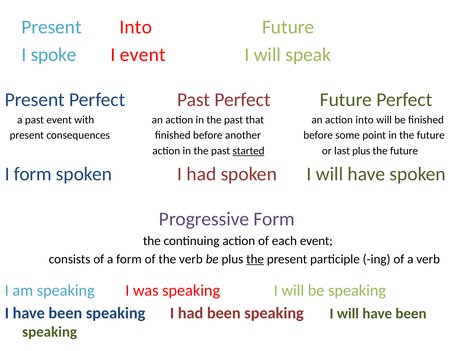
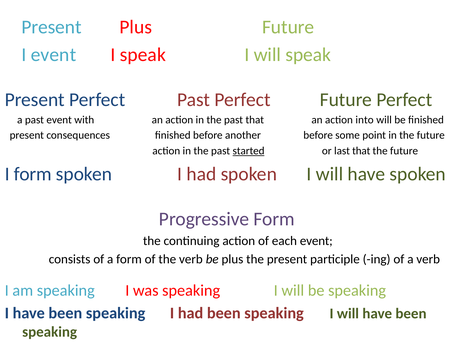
Present Into: Into -> Plus (136, 27)
I spoke: spoke -> event (53, 55)
I event: event -> speak (143, 55)
last plus: plus -> that (361, 151)
the underline: present -> none (255, 259)
